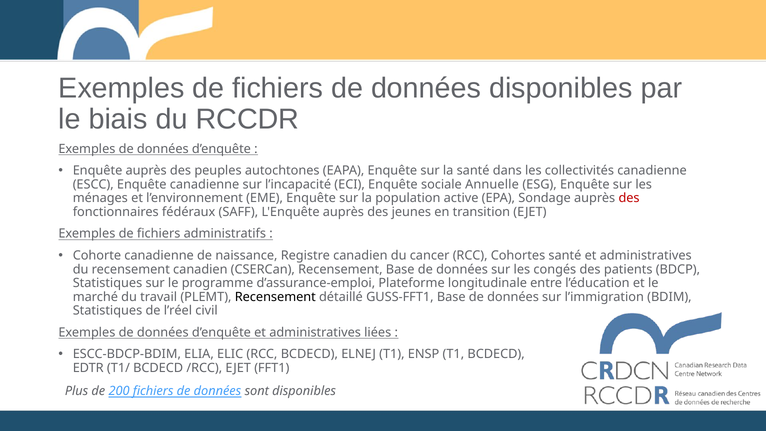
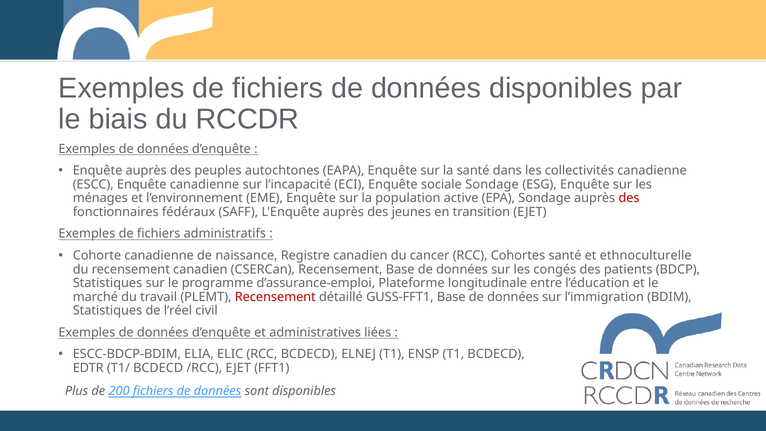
sociale Annuelle: Annuelle -> Sondage (492, 184)
santé et administratives: administratives -> ethnoculturelle (646, 255)
Recensement colour: black -> red (275, 297)
